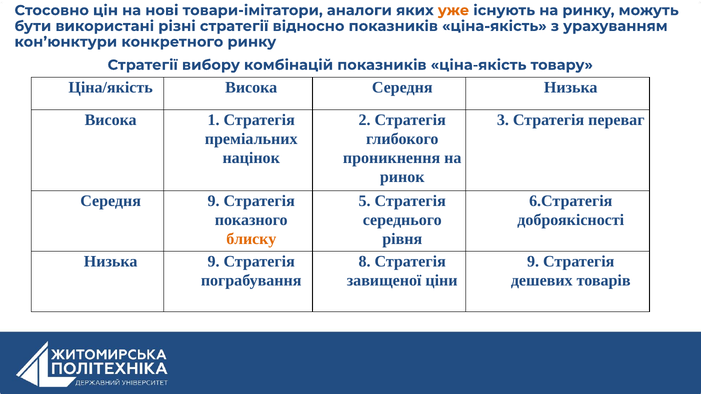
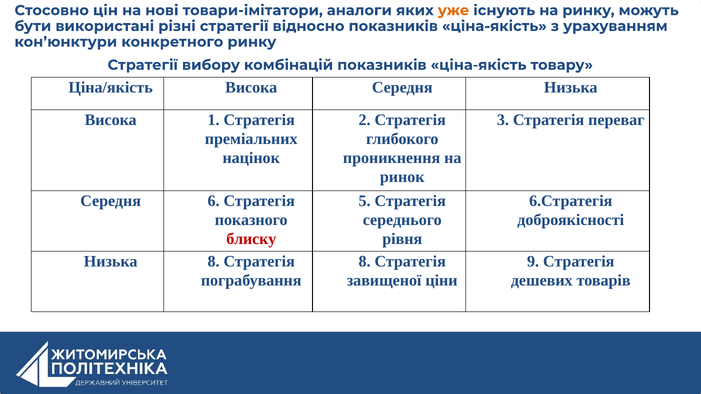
Середня 9: 9 -> 6 (214, 201)
блиску colour: orange -> red (251, 239)
Низька 9: 9 -> 8 (214, 262)
